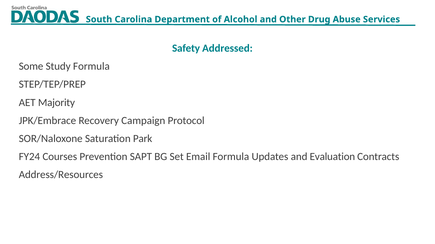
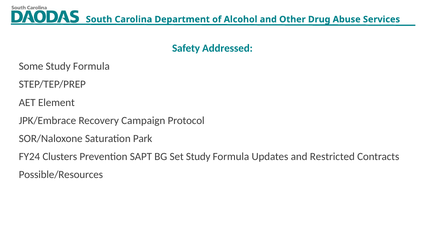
Majority: Majority -> Element (56, 103)
Courses: Courses -> Clusters (60, 157)
Set Email: Email -> Study (198, 157)
Evaluation: Evaluation -> Restricted (332, 157)
Address/Resources: Address/Resources -> Possible/Resources (61, 175)
